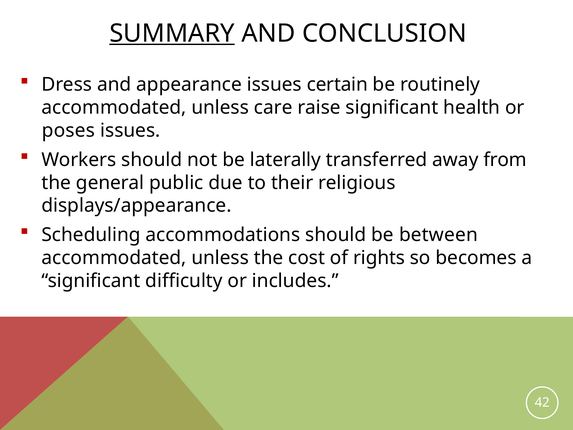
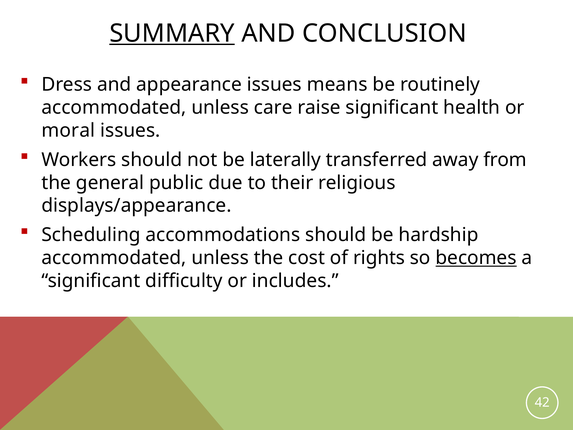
certain: certain -> means (337, 85)
poses: poses -> moral (68, 130)
between: between -> hardship (439, 235)
becomes underline: none -> present (476, 258)
